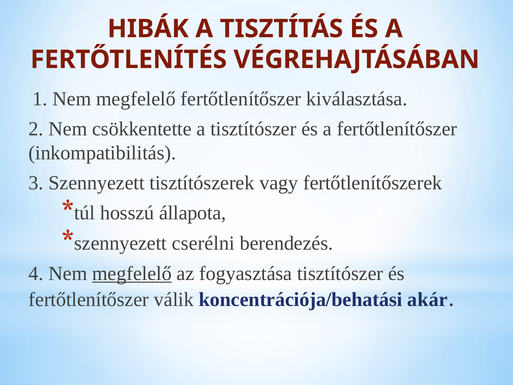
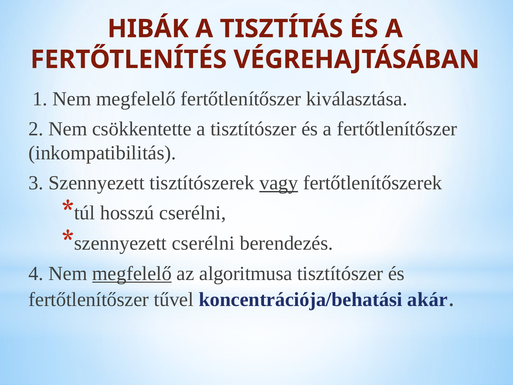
vagy underline: none -> present (279, 183)
hosszú állapota: állapota -> cserélni (193, 213)
fogyasztása: fogyasztása -> algoritmusa (246, 273)
válik: válik -> tűvel (174, 299)
